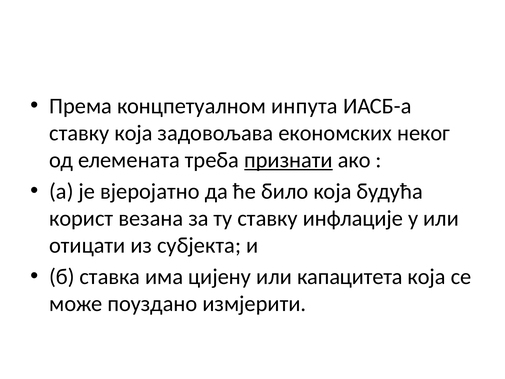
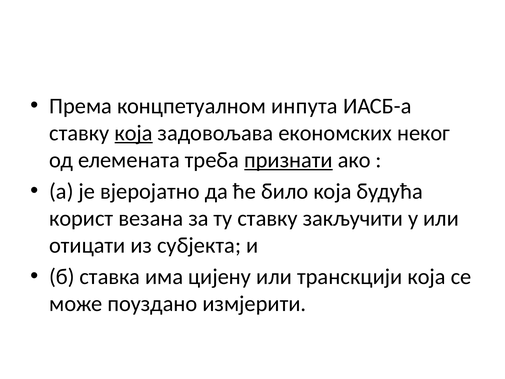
која underline: none -> present (134, 133)
инфлације: инфлације -> закључити (353, 218)
капацитета: капацитета -> транскцији (350, 277)
